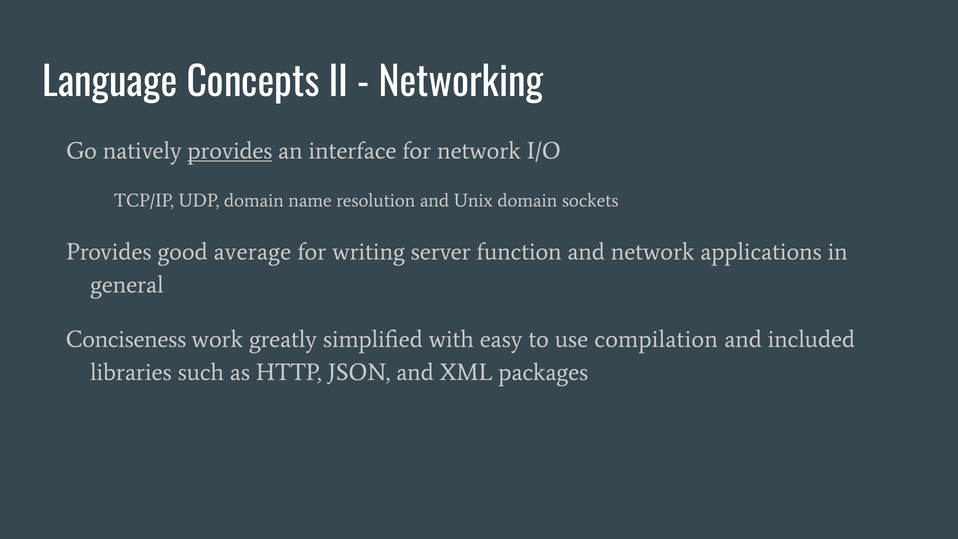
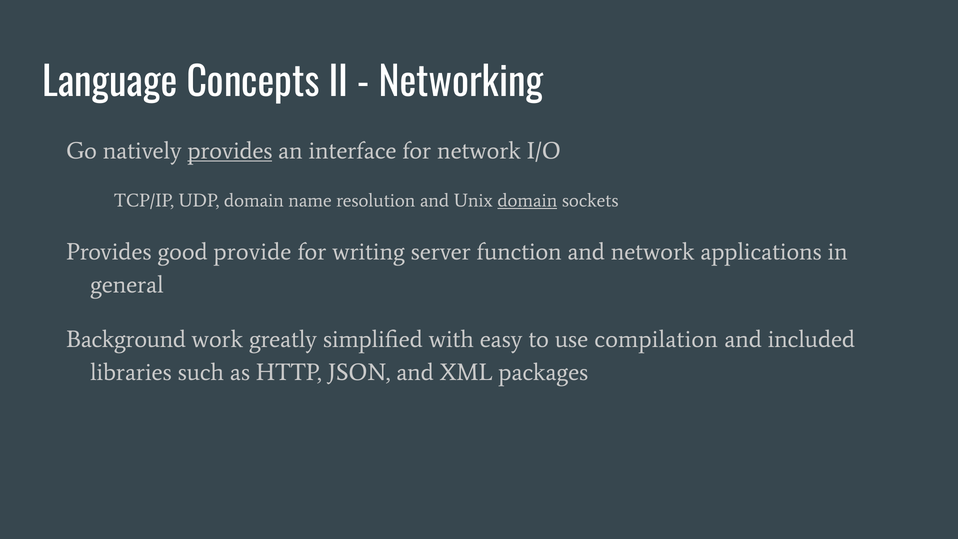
domain underline: none -> present (527, 200)
average: average -> provide (252, 252)
Conciseness: Conciseness -> Background (126, 339)
